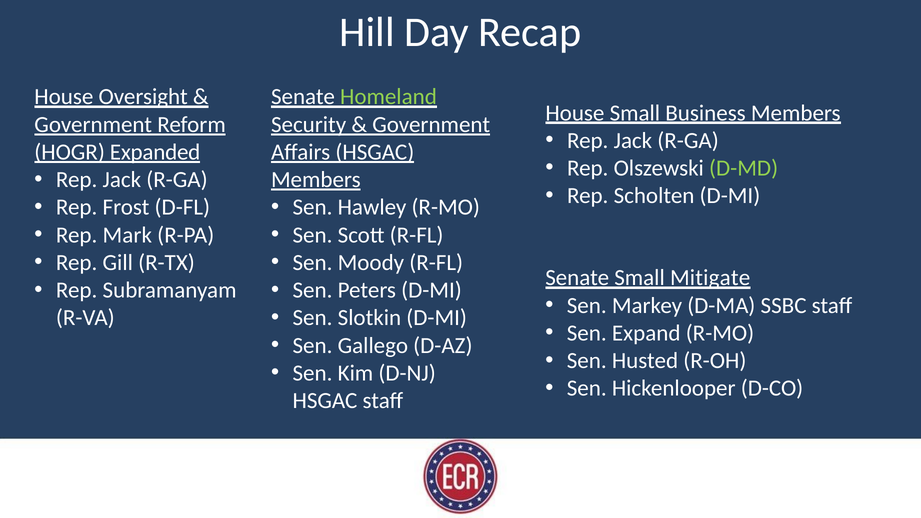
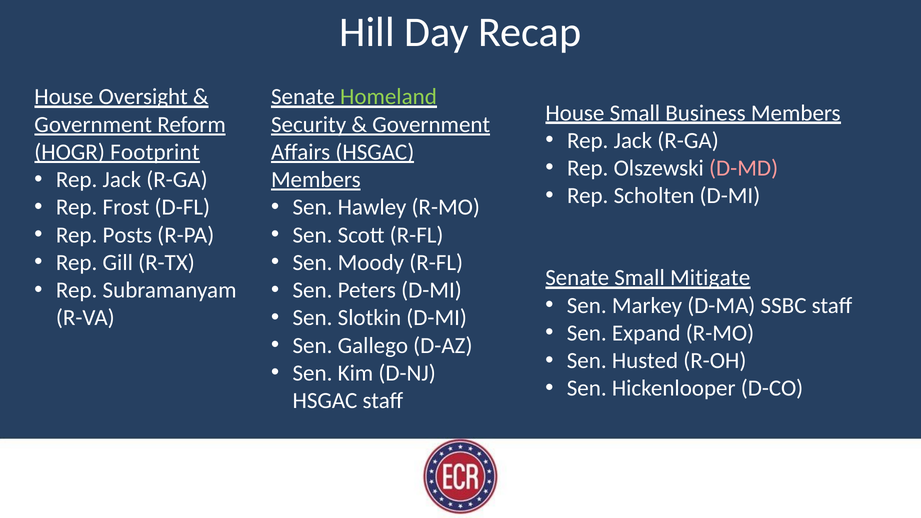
Expanded: Expanded -> Footprint (155, 152)
D-MD colour: light green -> pink (744, 168)
Mark: Mark -> Posts (127, 235)
